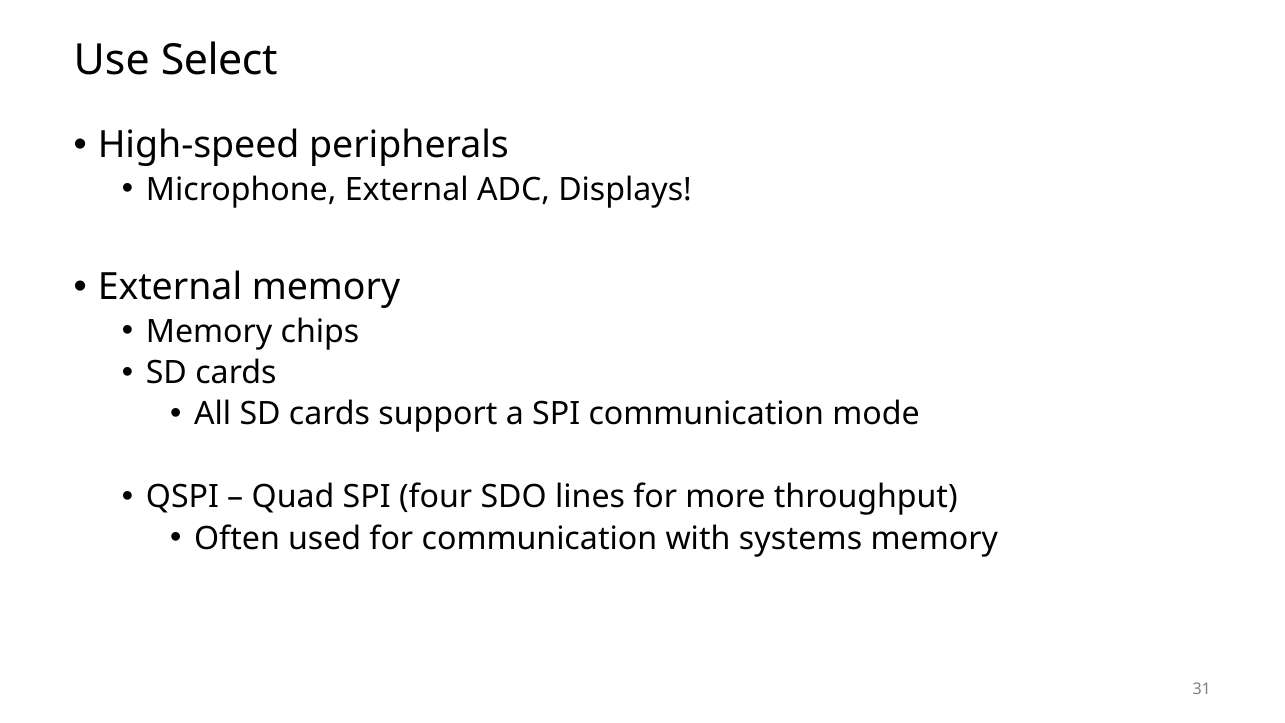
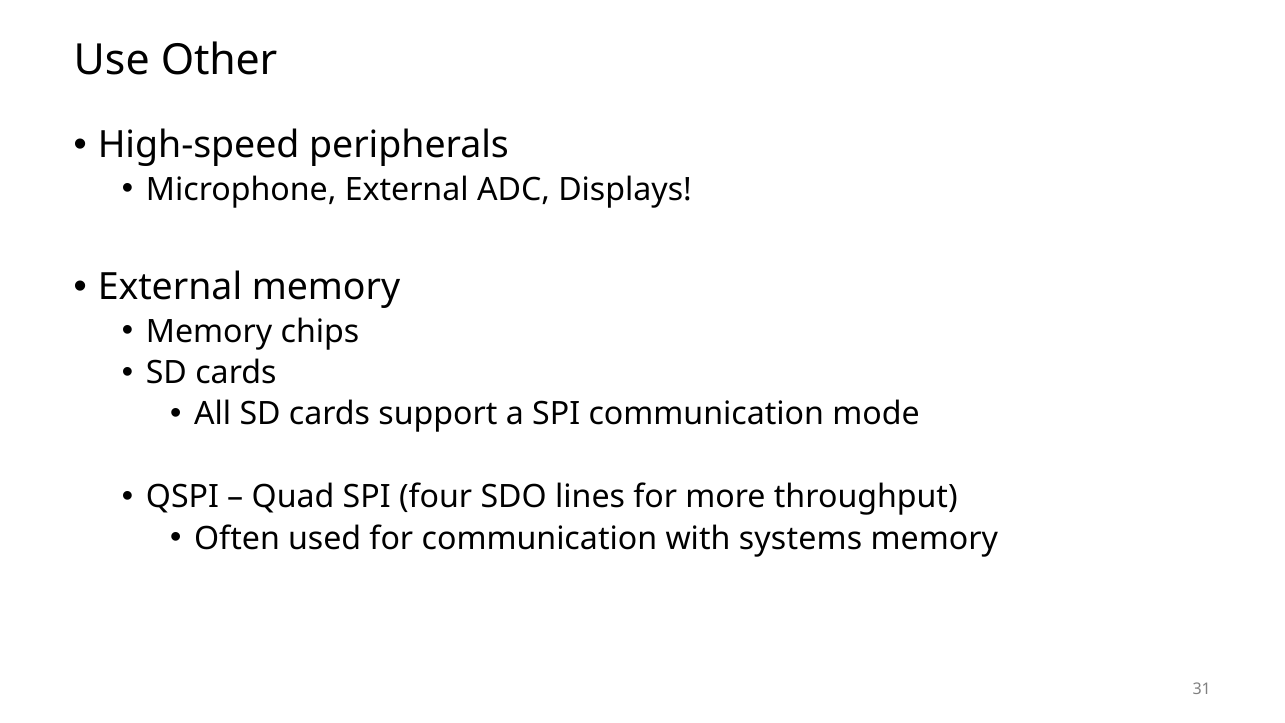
Select: Select -> Other (219, 60)
